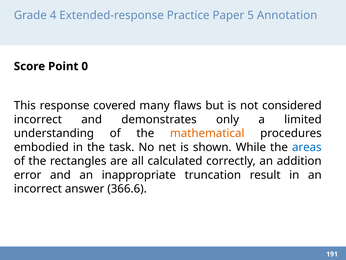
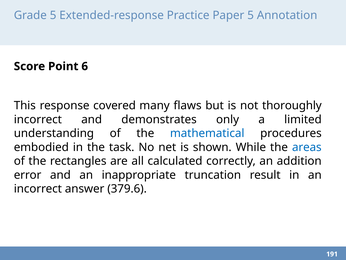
Grade 4: 4 -> 5 (53, 15)
0: 0 -> 6 (85, 66)
considered: considered -> thoroughly (292, 105)
mathematical colour: orange -> blue (207, 133)
366.6: 366.6 -> 379.6 (127, 188)
